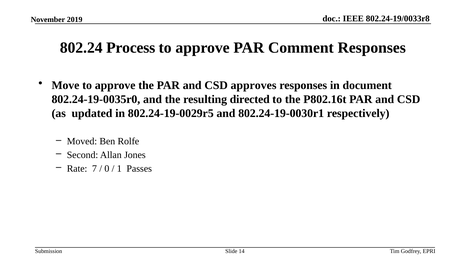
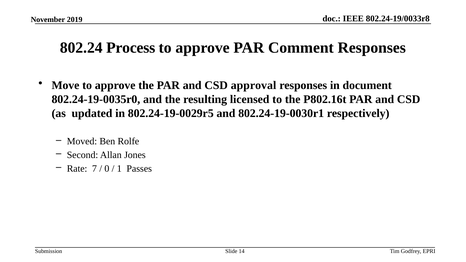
approves: approves -> approval (254, 85)
directed: directed -> licensed (250, 99)
